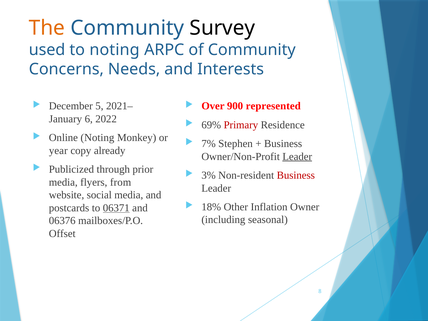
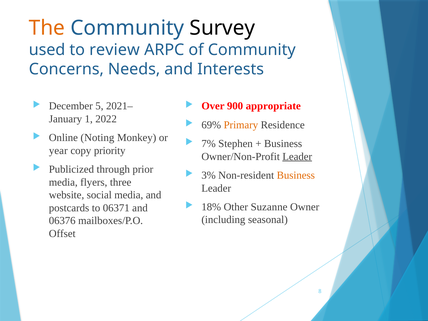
to noting: noting -> review (115, 50)
represented: represented -> appropriate (273, 106)
6: 6 -> 1 (89, 119)
Primary colour: red -> orange (241, 125)
already: already -> priority (110, 151)
Business colour: red -> orange (296, 175)
from: from -> three (121, 182)
Inflation: Inflation -> Suzanne (269, 207)
06371 underline: present -> none (116, 208)
